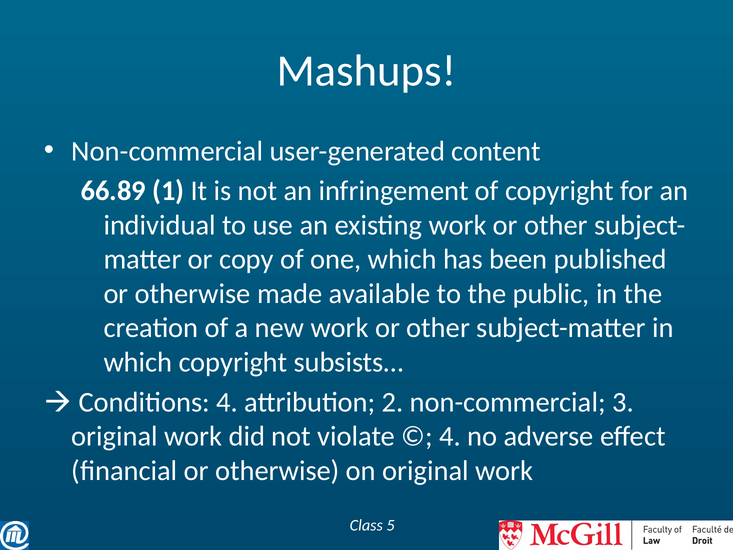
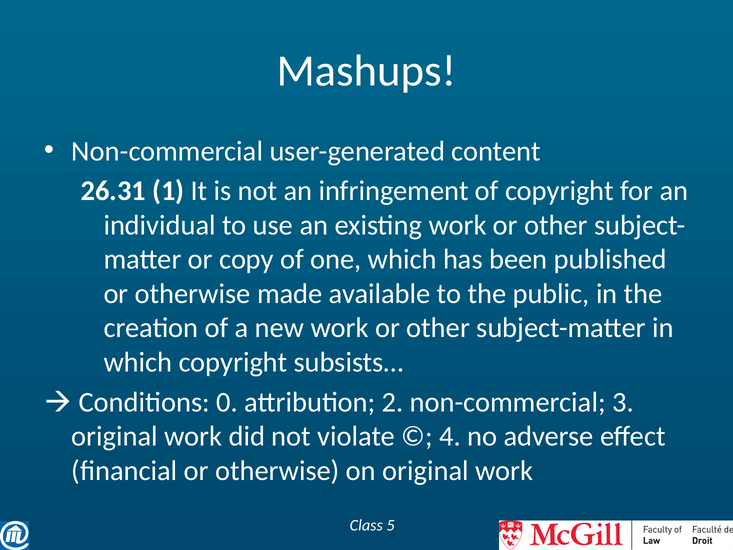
66.89: 66.89 -> 26.31 (113, 191)
Conditions 4: 4 -> 0 (227, 402)
